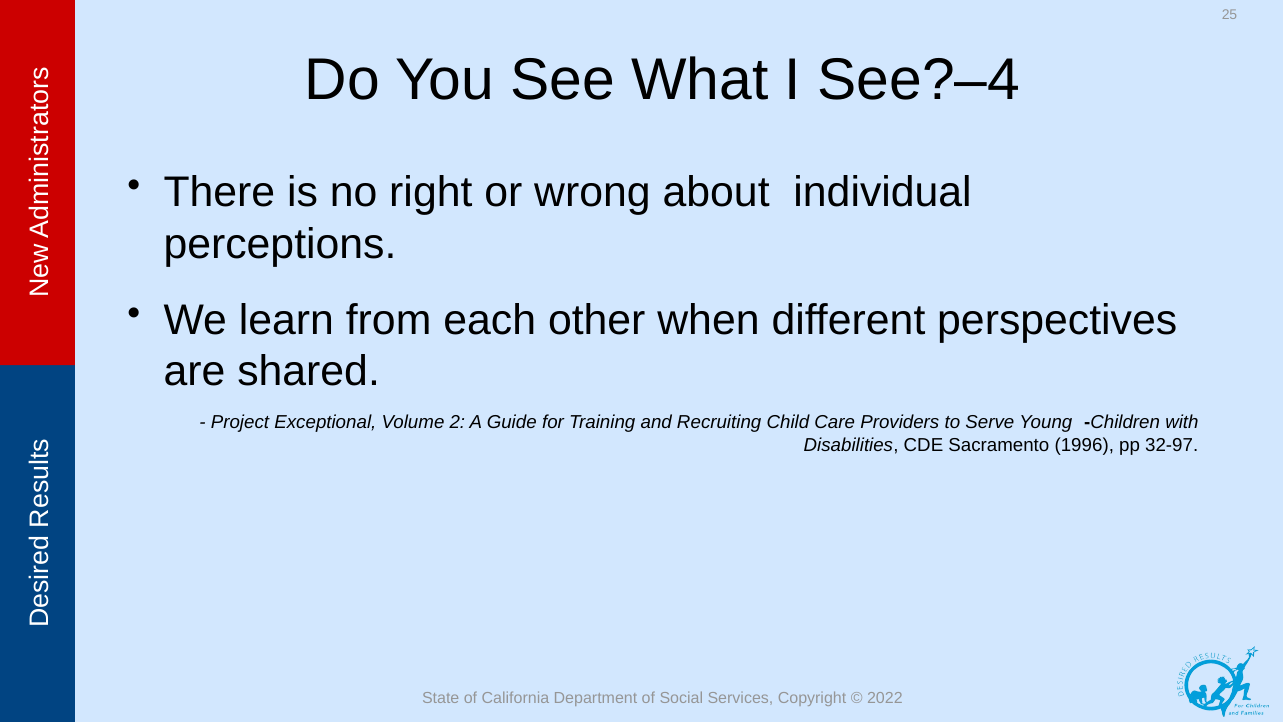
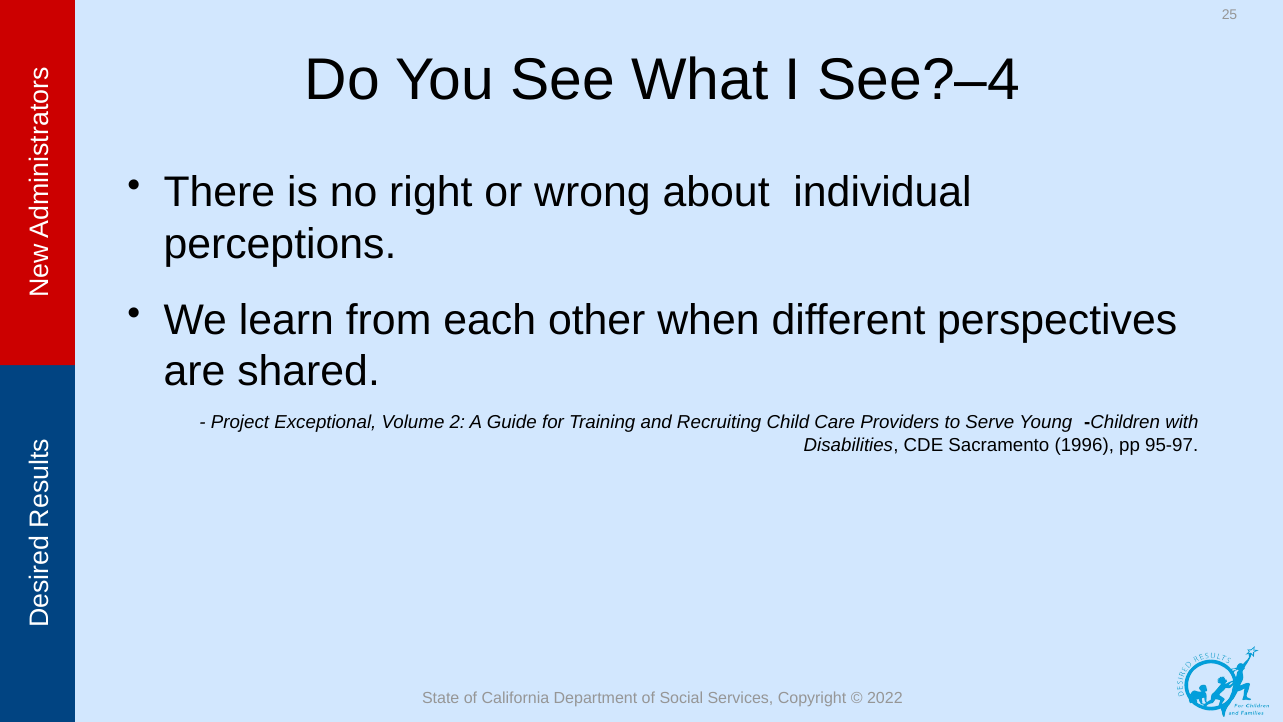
32-97: 32-97 -> 95-97 (1172, 445)
